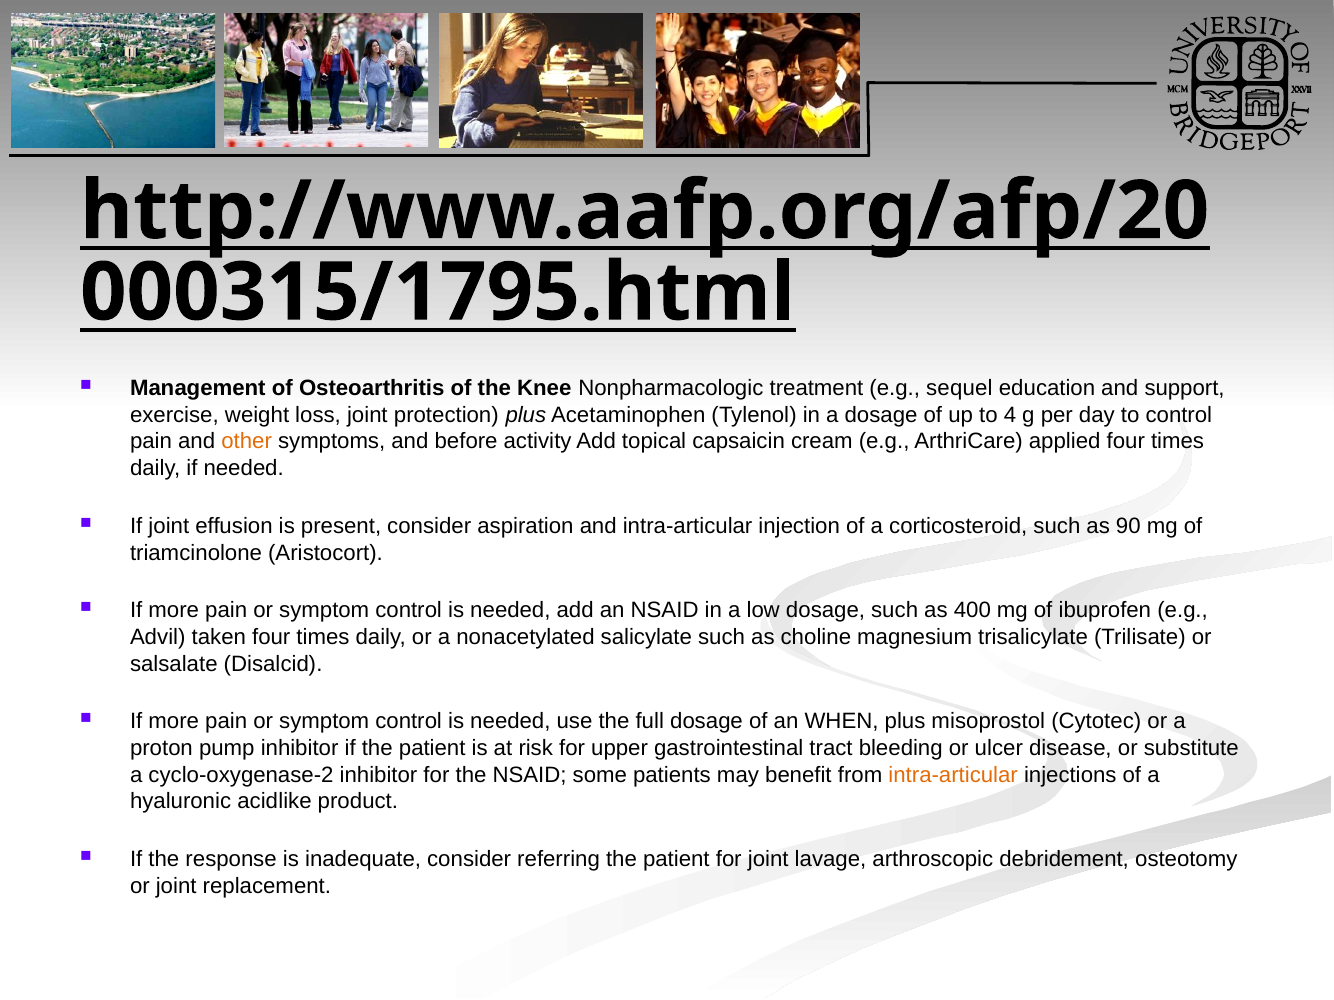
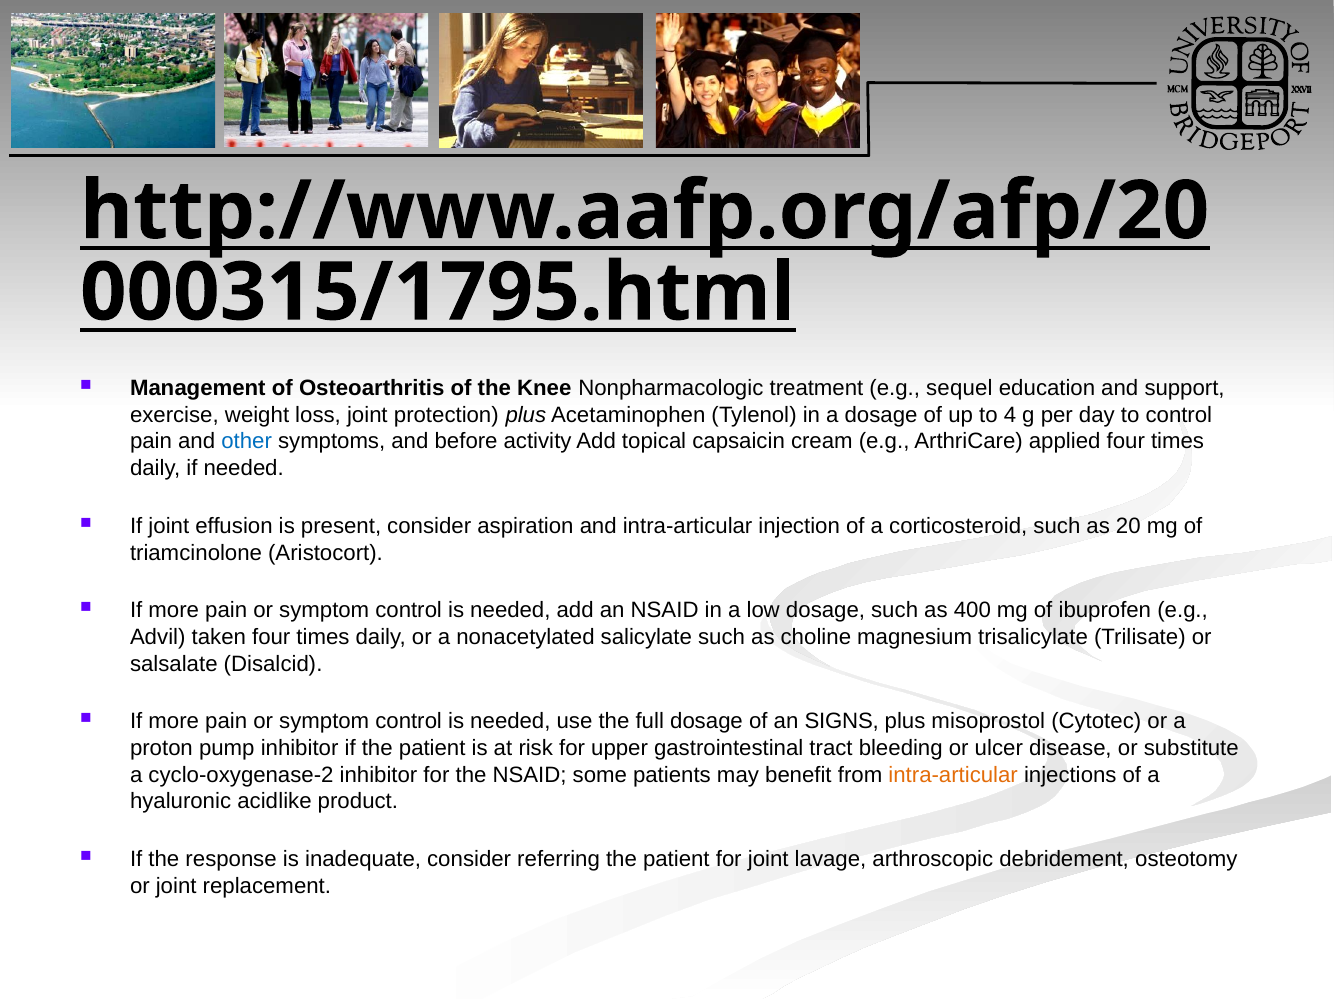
other colour: orange -> blue (247, 442)
90: 90 -> 20 (1128, 526)
WHEN: WHEN -> SIGNS (842, 722)
